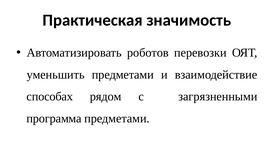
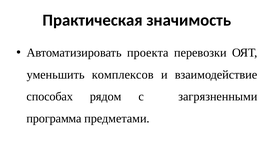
роботов: роботов -> проекта (148, 53)
уменьшить предметами: предметами -> комплексов (123, 75)
